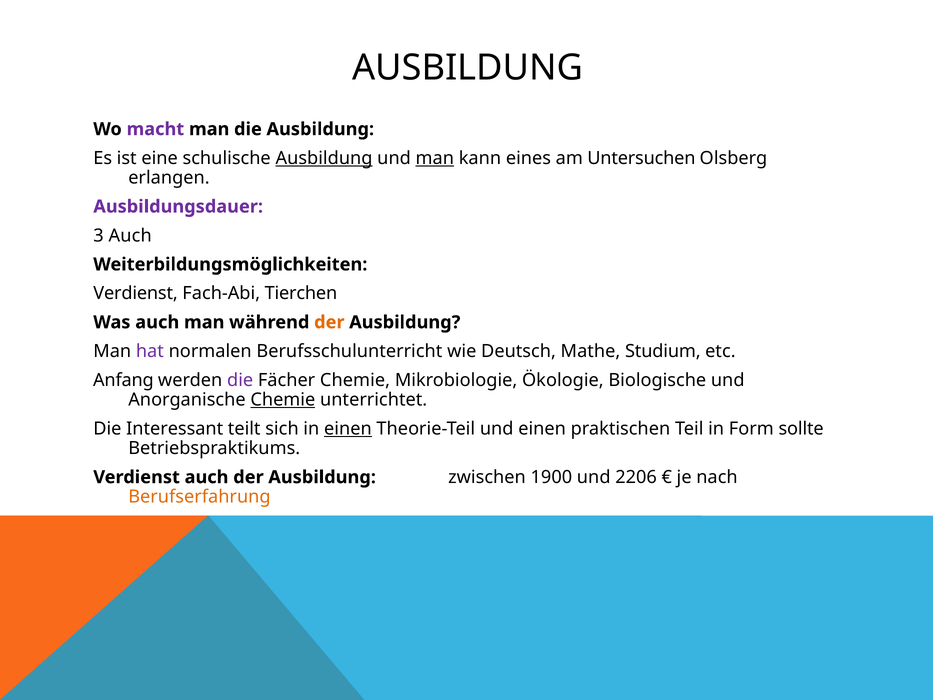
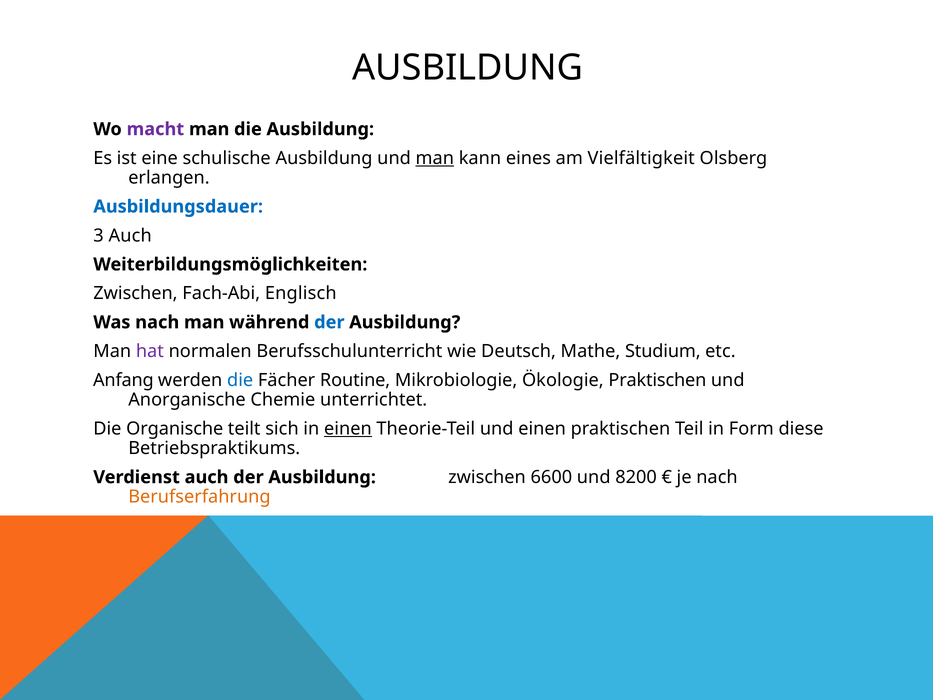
Ausbildung underline: present -> none (324, 158)
Untersuchen: Untersuchen -> Vielfältigkeit (641, 158)
Ausbildungsdauer colour: purple -> blue (178, 207)
Verdienst: Verdienst -> Zwischen (135, 293)
Tierchen: Tierchen -> Englisch (301, 293)
Was auch: auch -> nach (157, 322)
der colour: orange -> blue (329, 322)
die colour: purple -> blue (240, 380)
Fächer Chemie: Chemie -> Routine (355, 380)
Ökologie Biologische: Biologische -> Praktischen (657, 380)
Chemie underline: present -> none (283, 400)
Interessant: Interessant -> Organische (175, 429)
sollte: sollte -> diese (801, 429)
1900: 1900 -> 6600 (551, 477)
2206: 2206 -> 8200 (636, 477)
